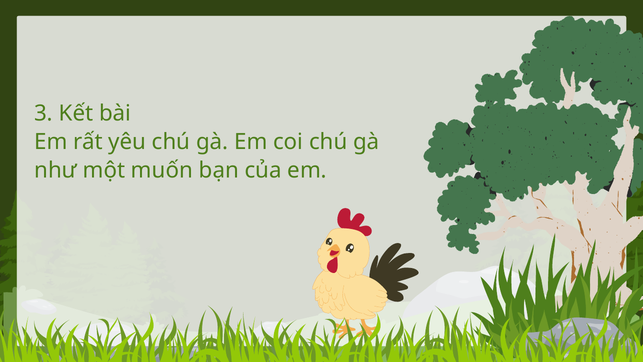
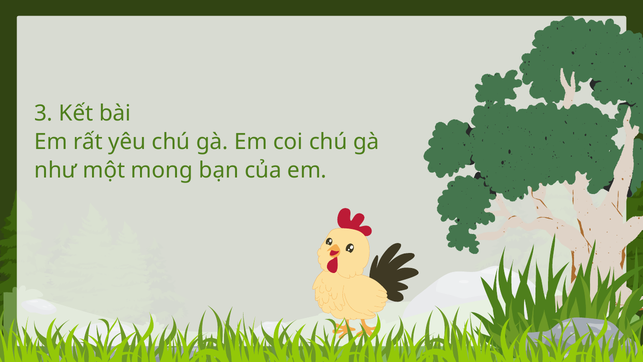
muốn: muốn -> mong (162, 170)
